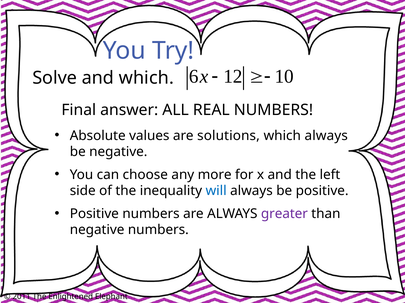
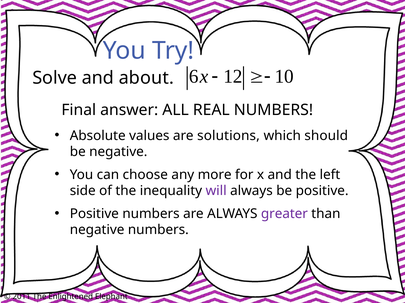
and which: which -> about (146, 78)
which always: always -> should (326, 136)
will colour: blue -> purple (216, 191)
